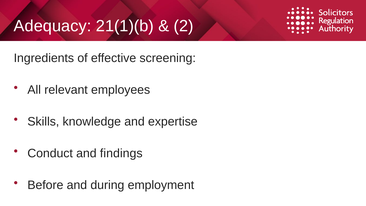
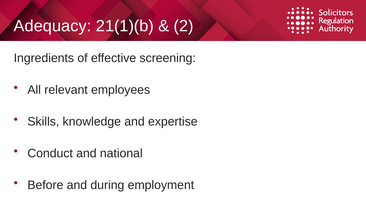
findings: findings -> national (121, 153)
